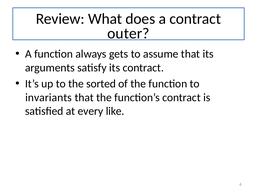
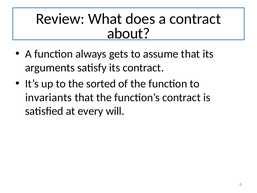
outer: outer -> about (129, 33)
like: like -> will (115, 111)
